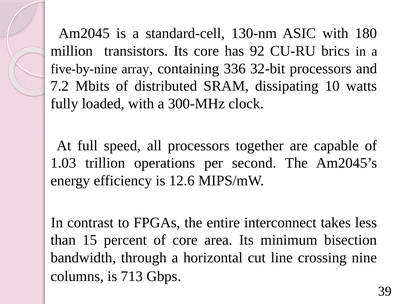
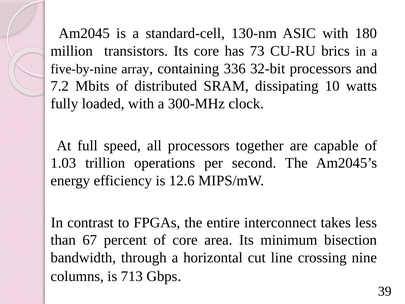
92: 92 -> 73 (257, 51)
15: 15 -> 67 (90, 240)
